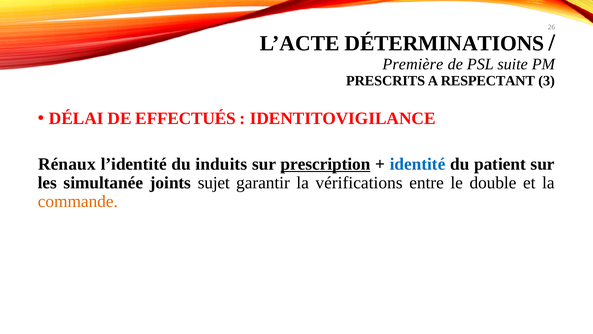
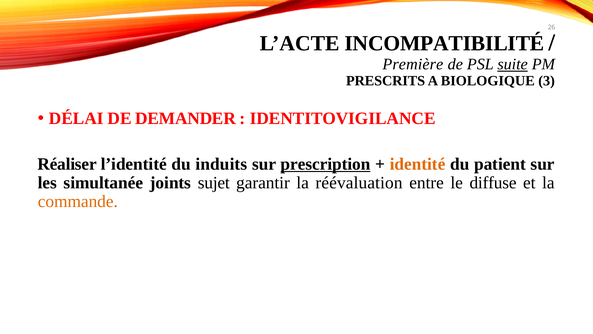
DÉTERMINATIONS: DÉTERMINATIONS -> INCOMPATIBILITÉ (444, 43)
suite underline: none -> present (513, 64)
RESPECTANT: RESPECTANT -> BIOLOGIQUE (488, 81)
EFFECTUÉS: EFFECTUÉS -> DEMANDER (186, 118)
Rénaux: Rénaux -> Réaliser (67, 164)
identité colour: blue -> orange (418, 164)
vérifications: vérifications -> réévaluation (359, 183)
double: double -> diffuse (493, 183)
